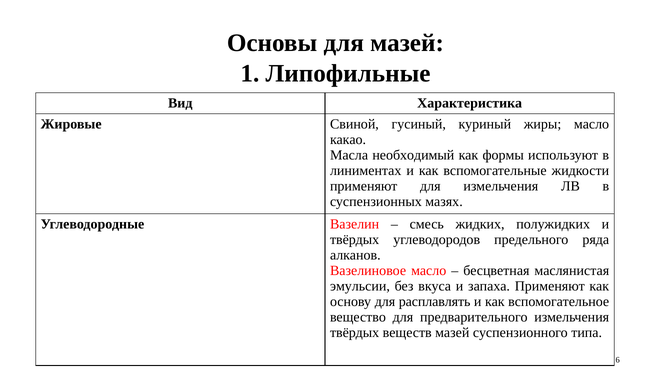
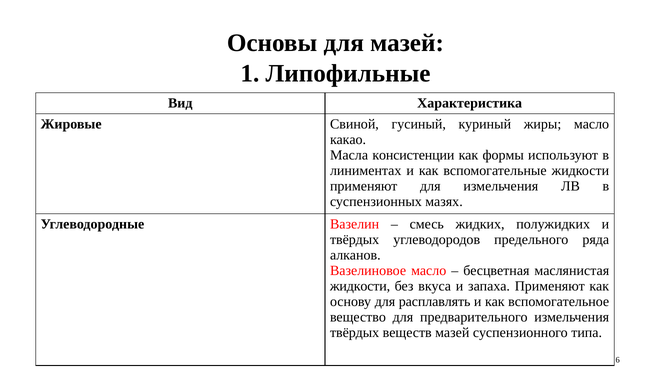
необходимый: необходимый -> консистенции (413, 155)
эмульсии: эмульсии -> жидкости (360, 287)
